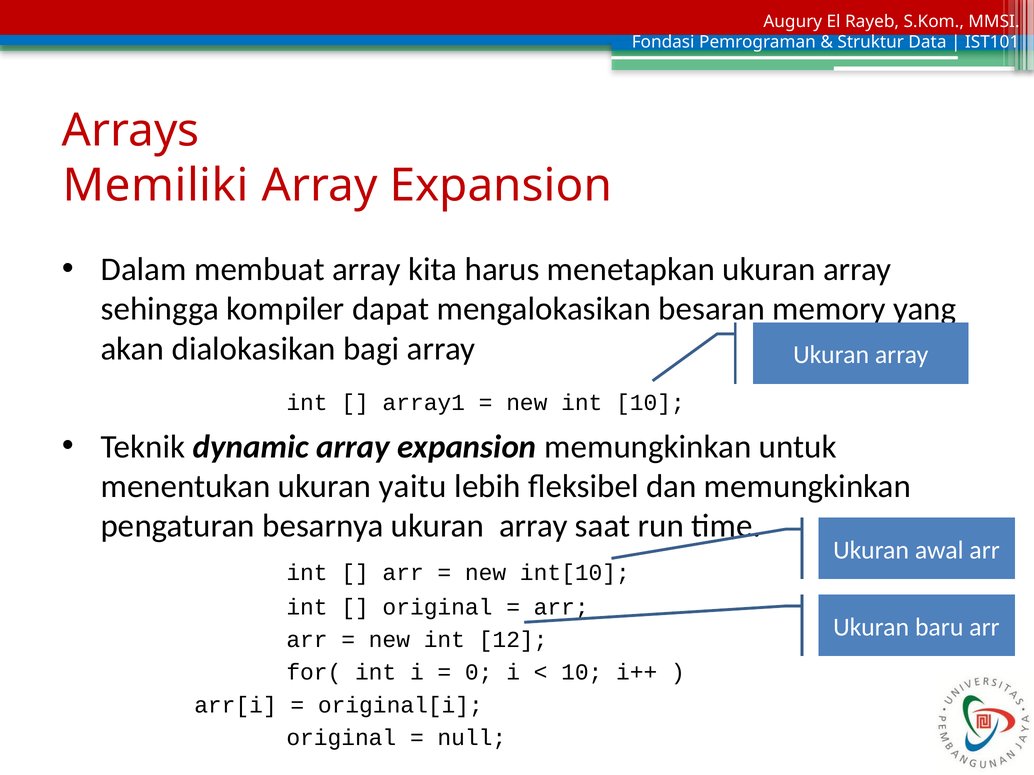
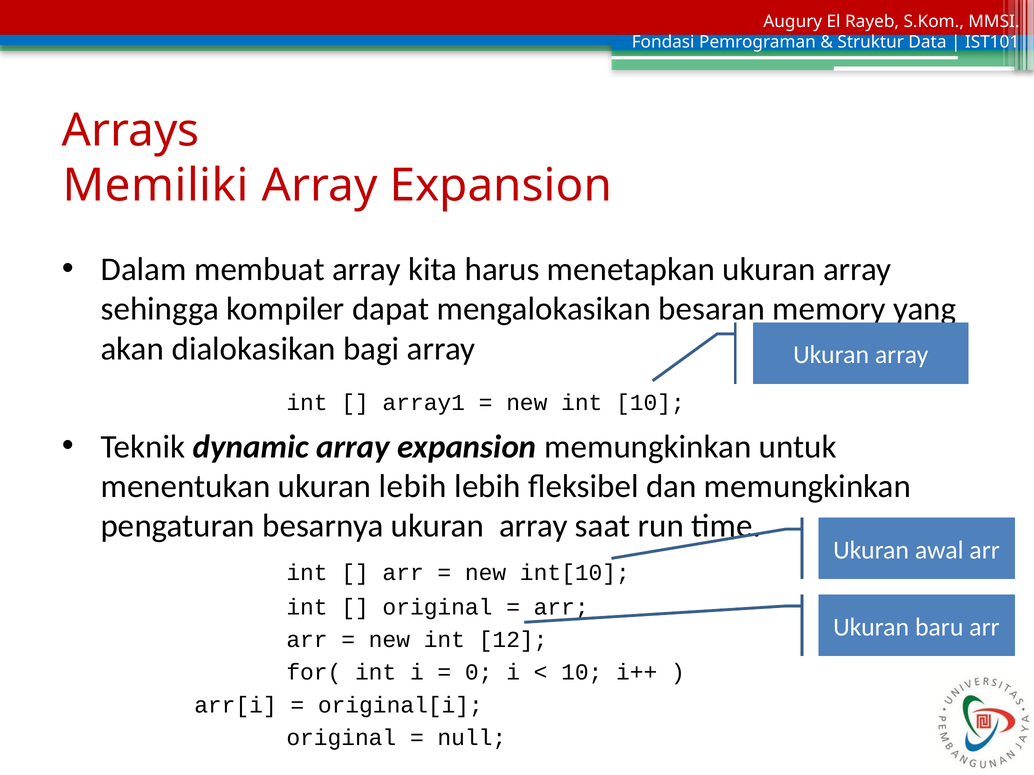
ukuran yaitu: yaitu -> lebih (413, 487)
